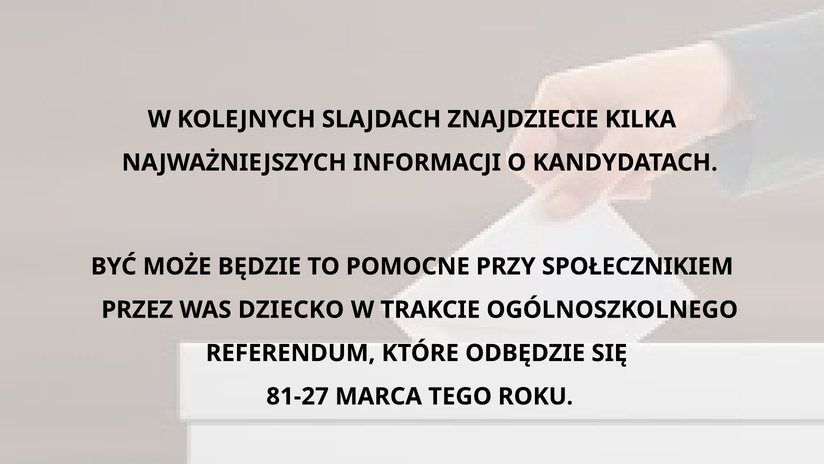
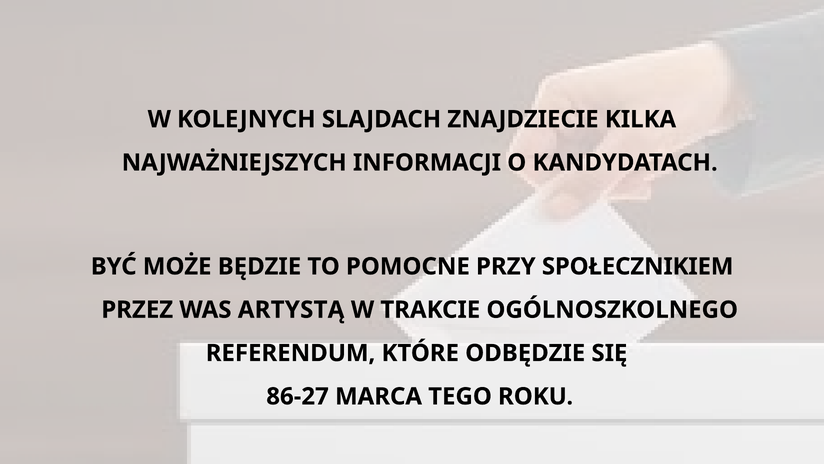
DZIECKO: DZIECKO -> ARTYSTĄ (291, 310)
81-27: 81-27 -> 86-27 (298, 396)
